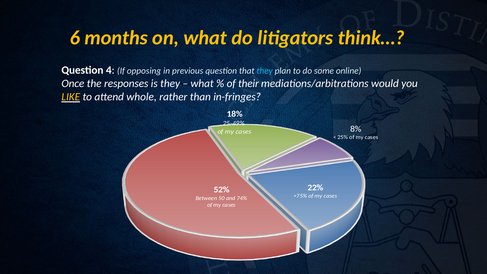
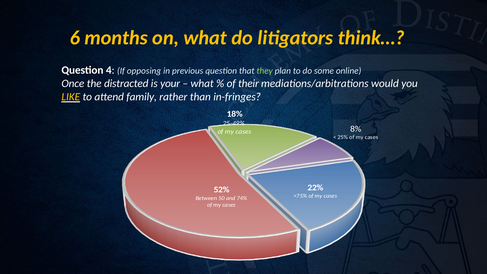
they colour: light blue -> light green (265, 71)
responses: responses -> distracted (126, 84)
is they: they -> your (170, 84)
whole: whole -> family (142, 97)
